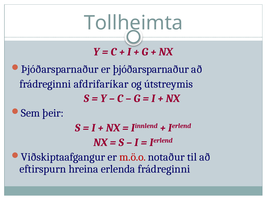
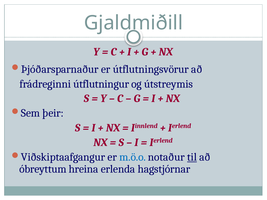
Tollheimta: Tollheimta -> Gjaldmiðill (133, 23)
þjóðarsparnaður: þjóðarsparnaður -> útflutningsvörur (151, 69)
afdrifaríkar: afdrifaríkar -> útflutningur (101, 84)
m.ö.o colour: red -> blue (133, 157)
til underline: none -> present (192, 157)
eftirspurn: eftirspurn -> óbreyttum (43, 169)
erlenda frádreginni: frádreginni -> hagstjórnar (164, 169)
